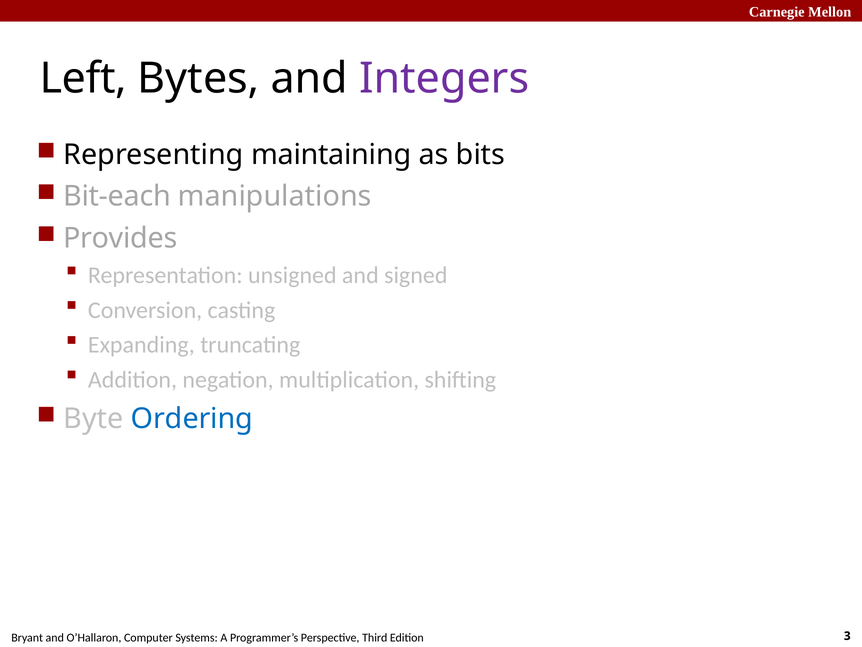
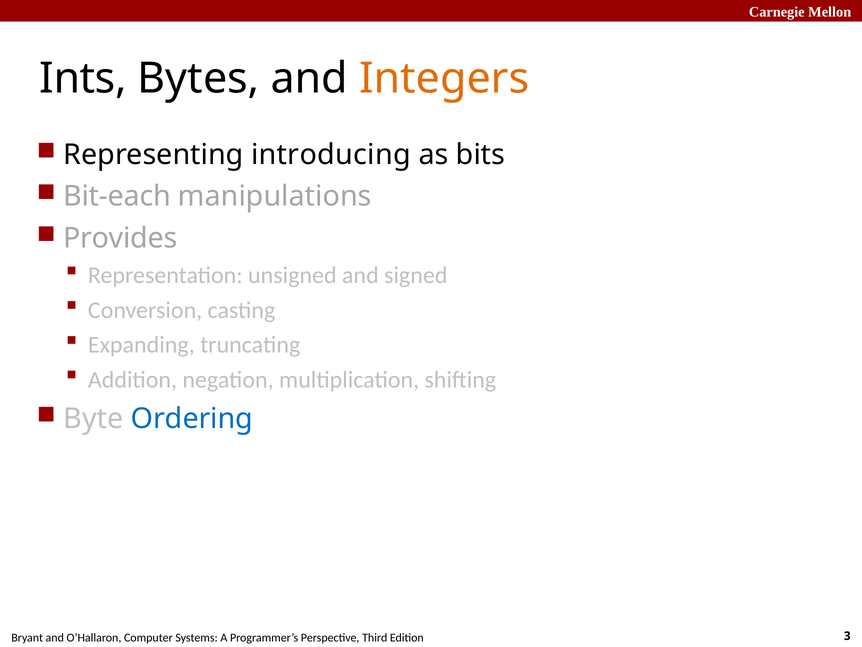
Left: Left -> Ints (83, 78)
Integers colour: purple -> orange (444, 78)
maintaining: maintaining -> introducing (331, 155)
